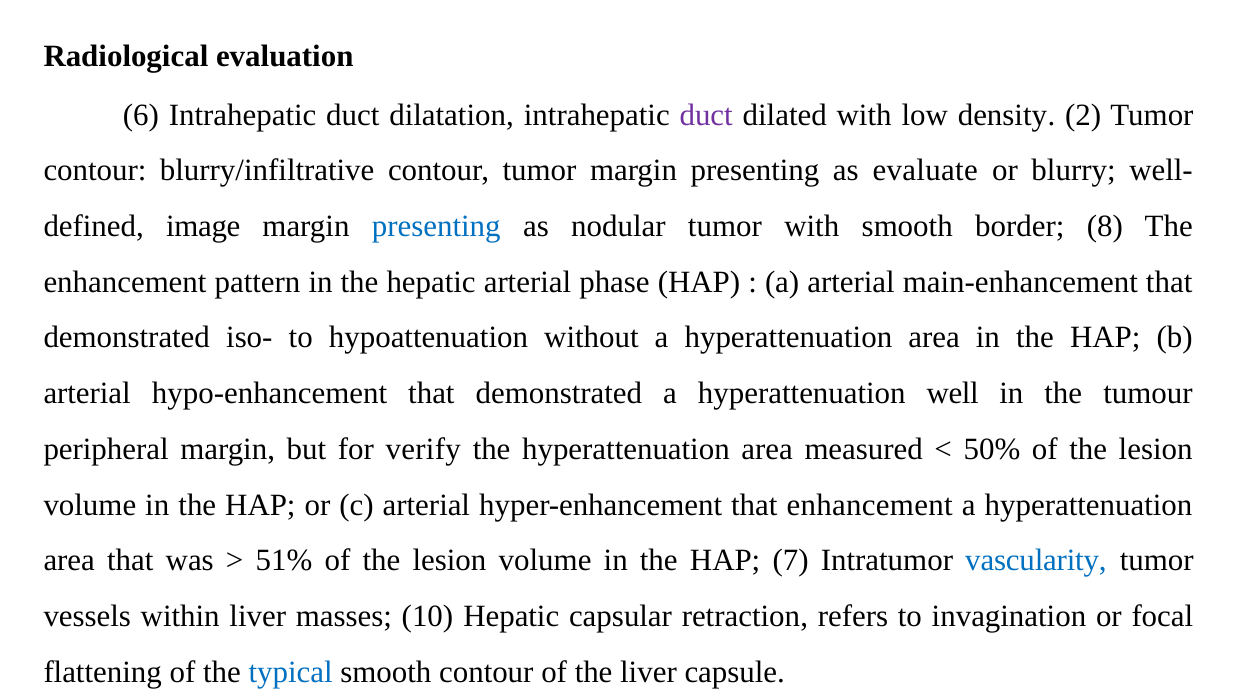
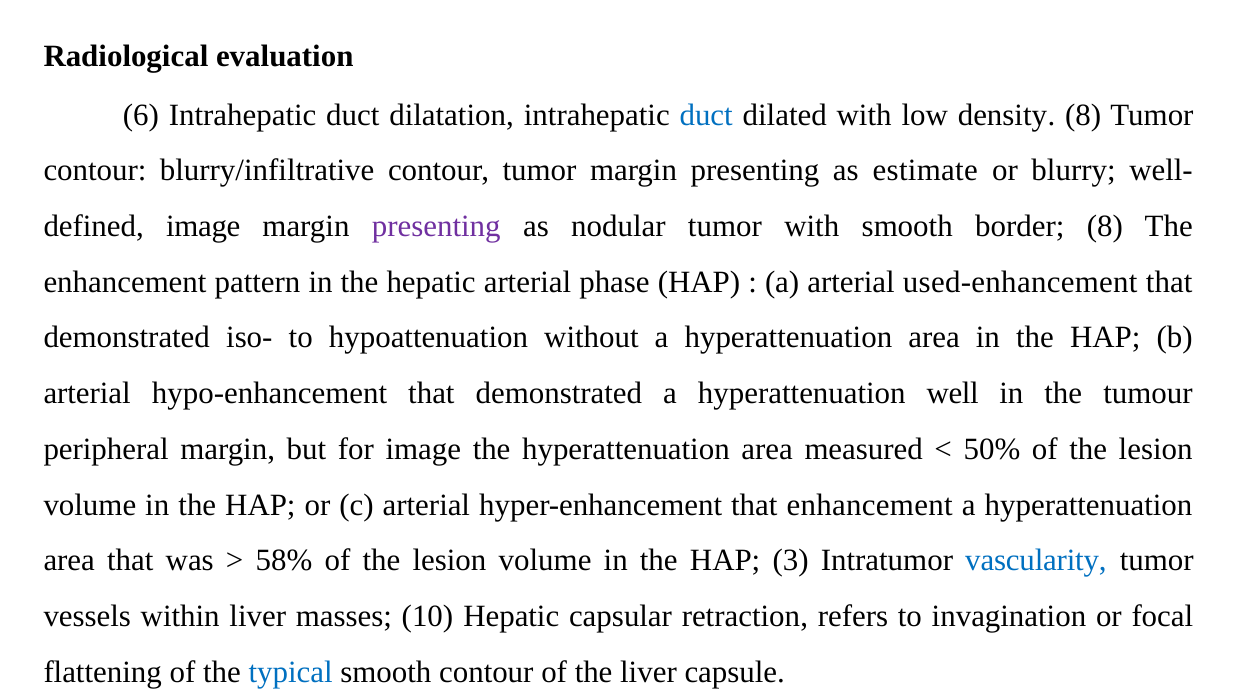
duct colour: purple -> blue (706, 115)
density 2: 2 -> 8 (1083, 115)
evaluate: evaluate -> estimate (925, 171)
presenting colour: blue -> purple (436, 226)
main-enhancement: main-enhancement -> used-enhancement (1020, 282)
for verify: verify -> image (423, 449)
51%: 51% -> 58% (284, 560)
7: 7 -> 3 (791, 560)
